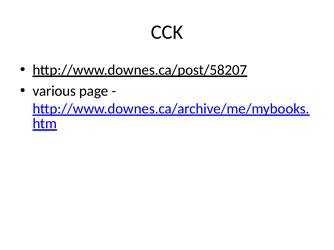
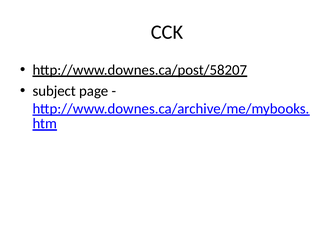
various: various -> subject (54, 91)
